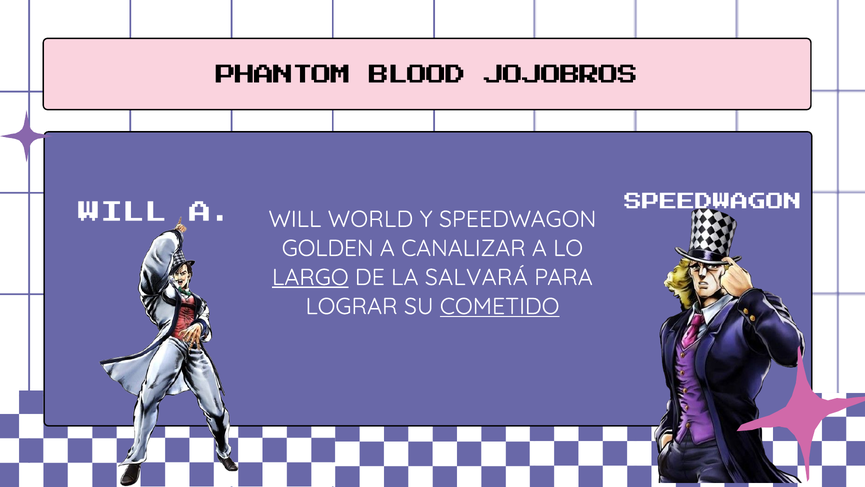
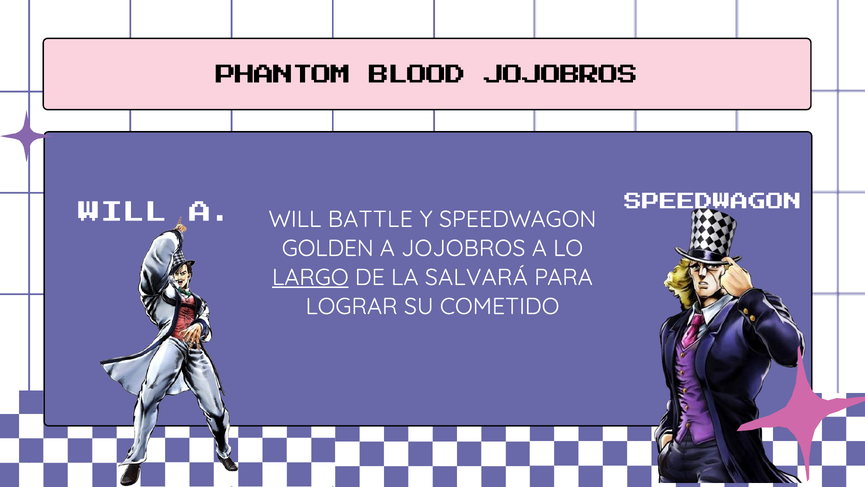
WORLD: WORLD -> BATTLE (370, 219)
A CANALIZAR: CANALIZAR -> JOJOBROS (463, 248)
COMETIDO underline: present -> none (500, 306)
